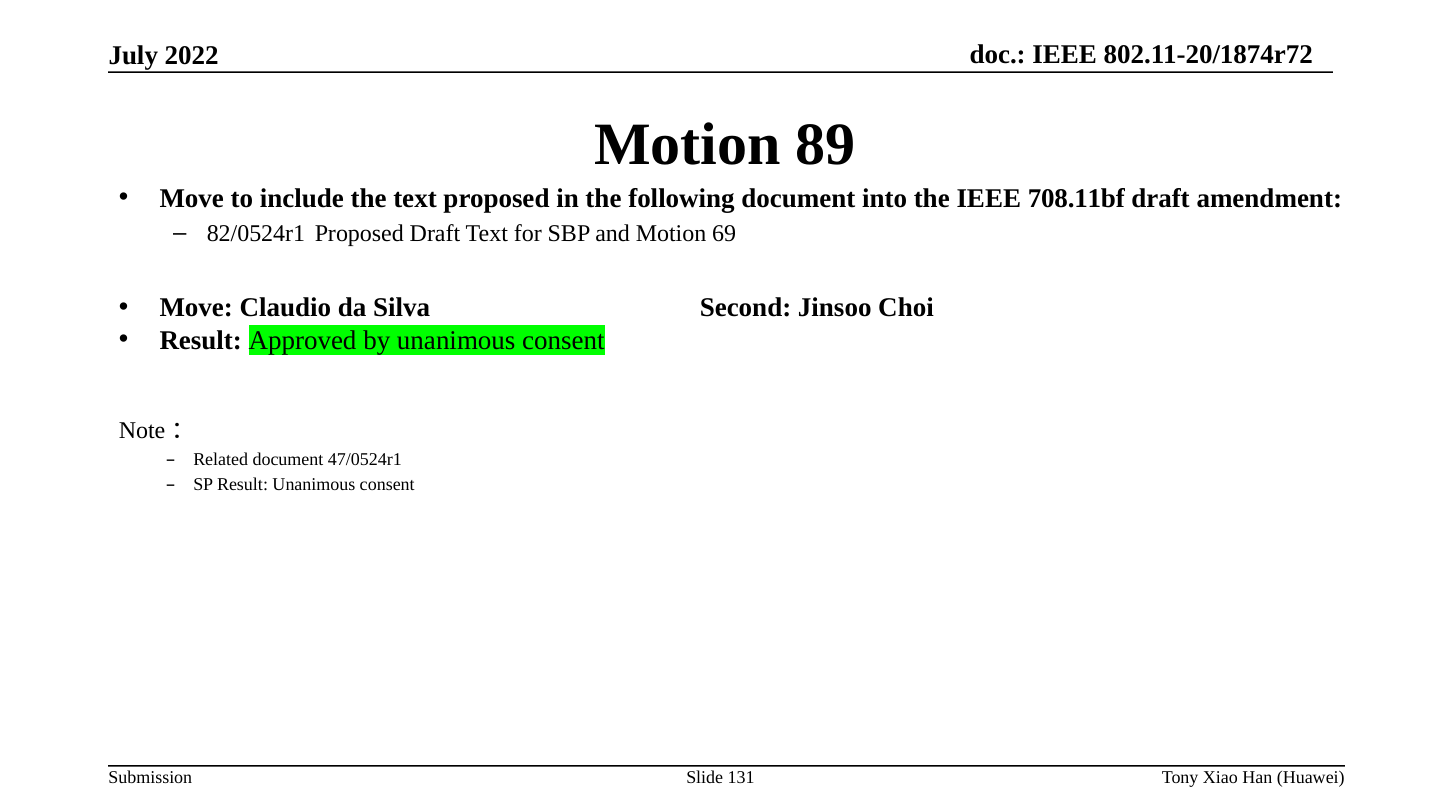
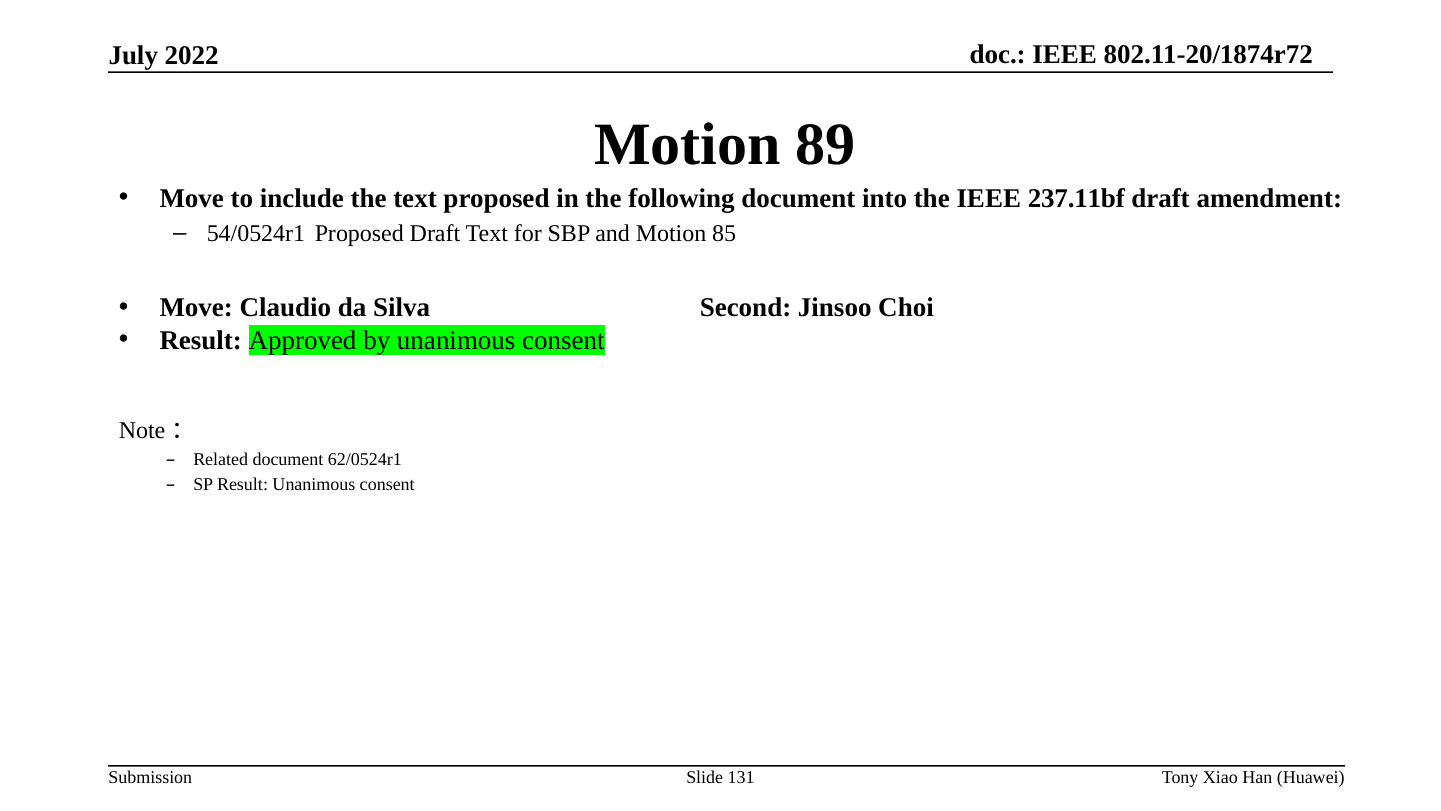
708.11bf: 708.11bf -> 237.11bf (1076, 198)
82/0524r1: 82/0524r1 -> 54/0524r1 (256, 233)
69: 69 -> 85 (724, 233)
47/0524r1: 47/0524r1 -> 62/0524r1 (365, 459)
